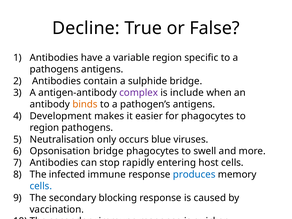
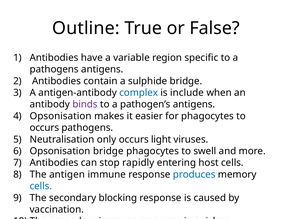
Decline: Decline -> Outline (86, 28)
complex colour: purple -> blue (139, 93)
binds colour: orange -> purple (85, 104)
Development: Development -> Opsonisation (61, 116)
region: region -> occurs (44, 128)
blue: blue -> light (161, 139)
infected: infected -> antigen (67, 174)
